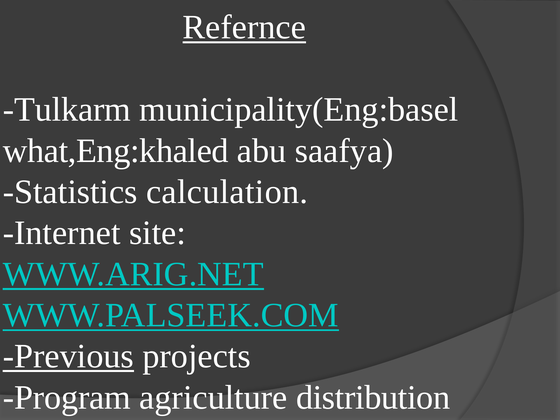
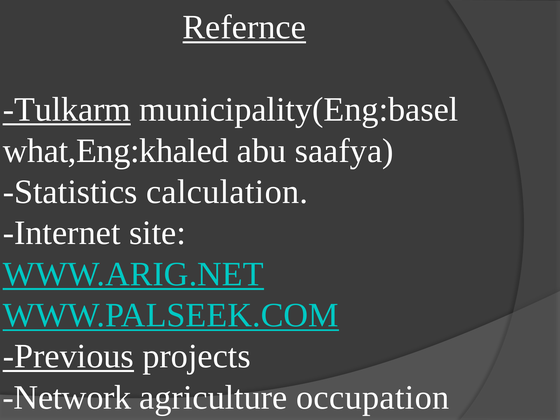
Tulkarm underline: none -> present (67, 110)
Program: Program -> Network (67, 397)
distribution: distribution -> occupation (373, 397)
